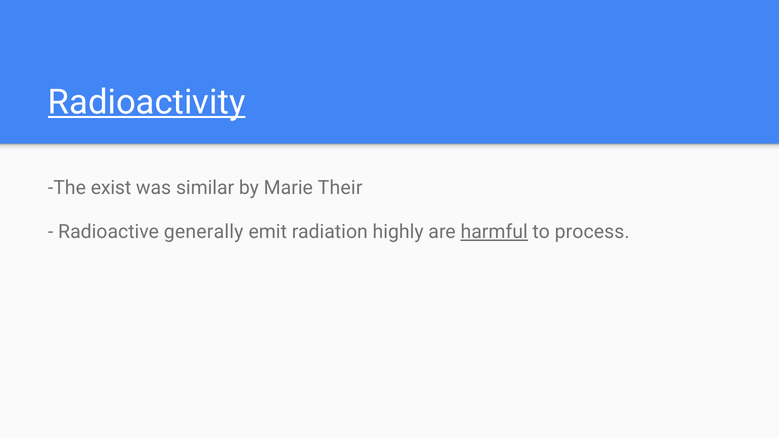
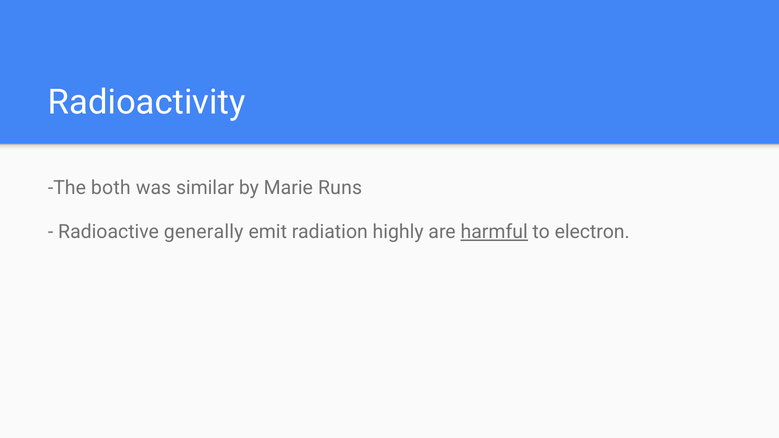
Radioactivity underline: present -> none (147, 102)
exist: exist -> both (111, 188)
Their: Their -> Runs (340, 188)
process: process -> electron (592, 232)
